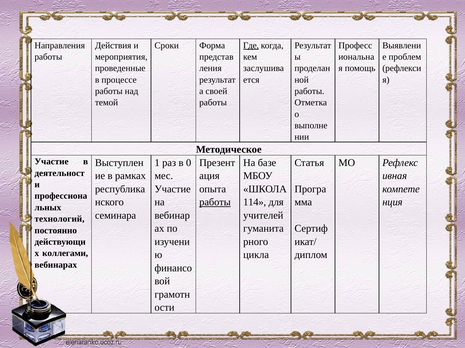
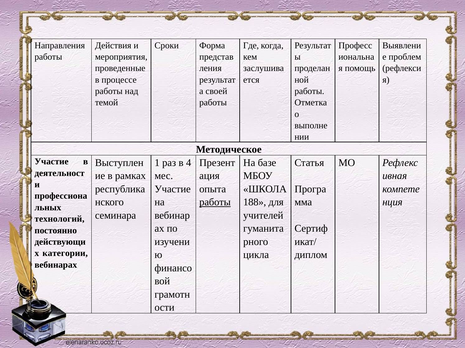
Где underline: present -> none (251, 45)
0: 0 -> 4 (189, 163)
114: 114 -> 188 (255, 203)
коллегами: коллегами -> категории (65, 254)
